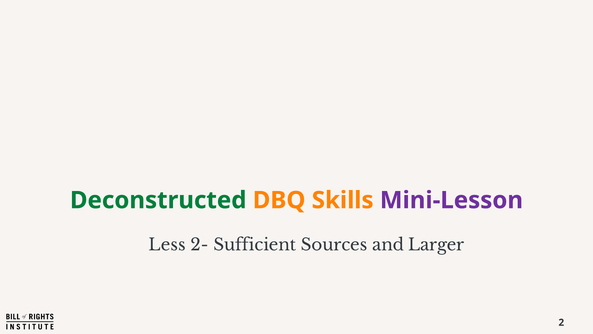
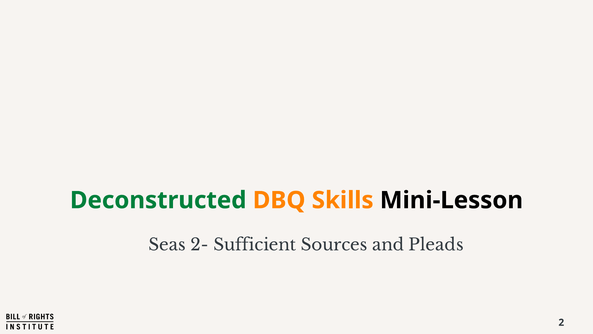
Mini-Lesson colour: purple -> black (451, 200)
Less: Less -> Seas (167, 245)
Larger: Larger -> Pleads (436, 245)
